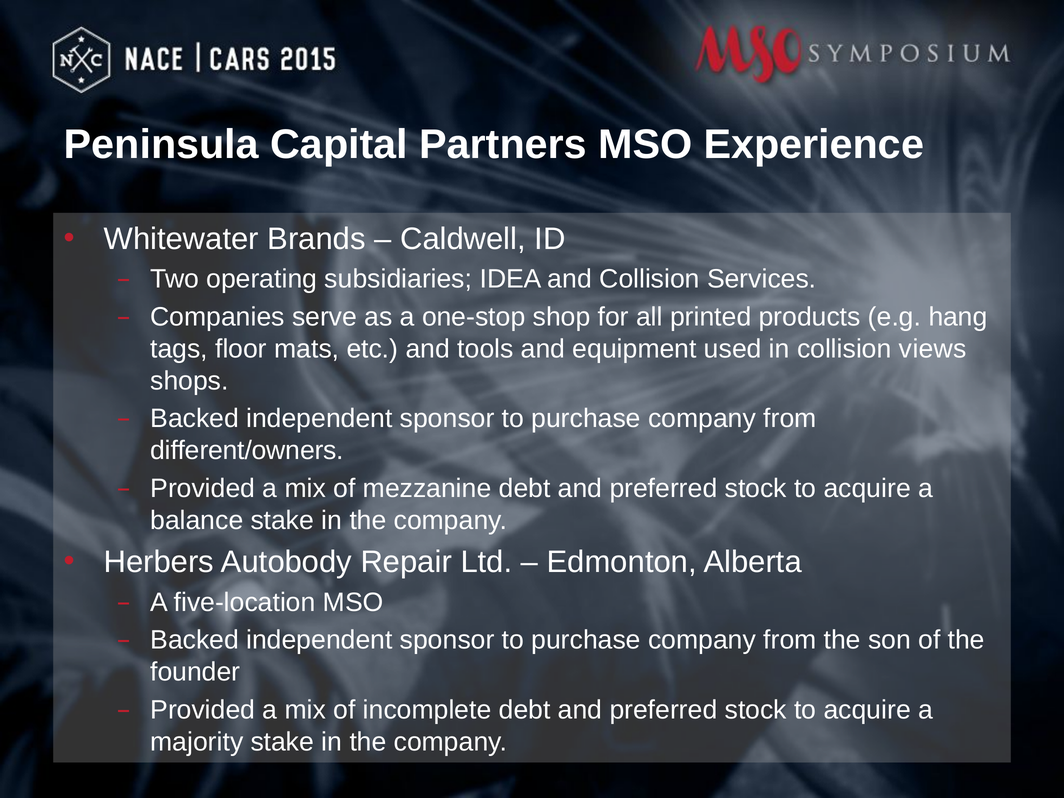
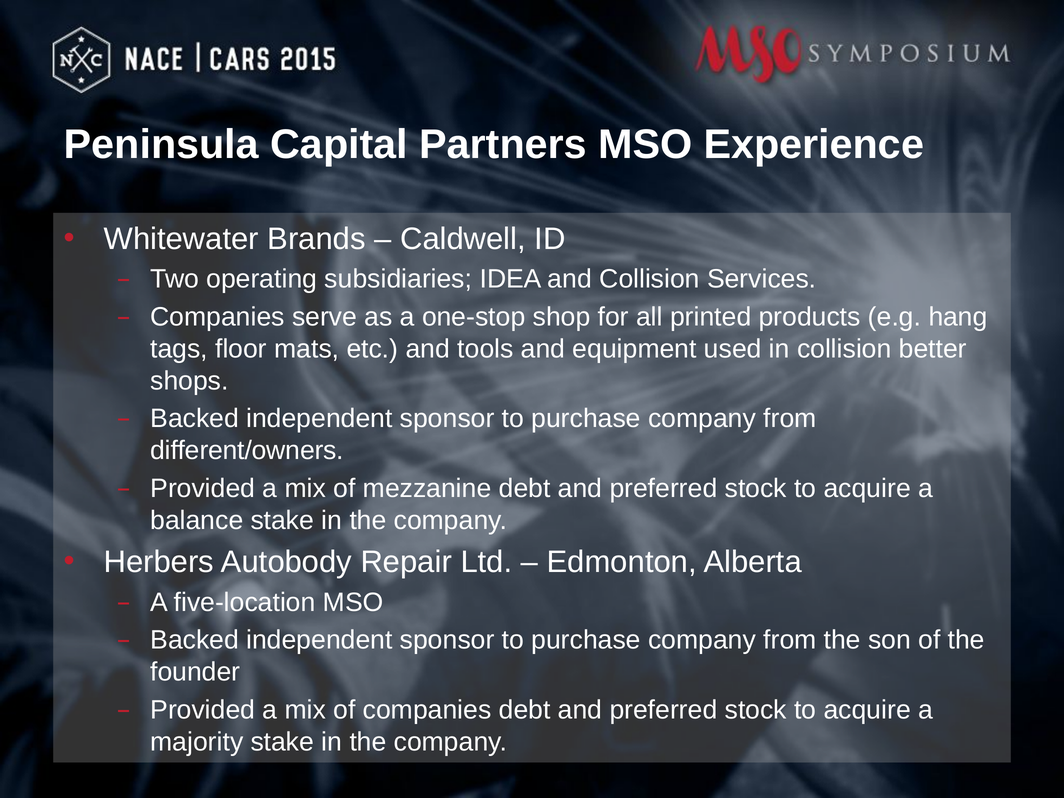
views: views -> better (933, 349)
of incomplete: incomplete -> companies (427, 710)
